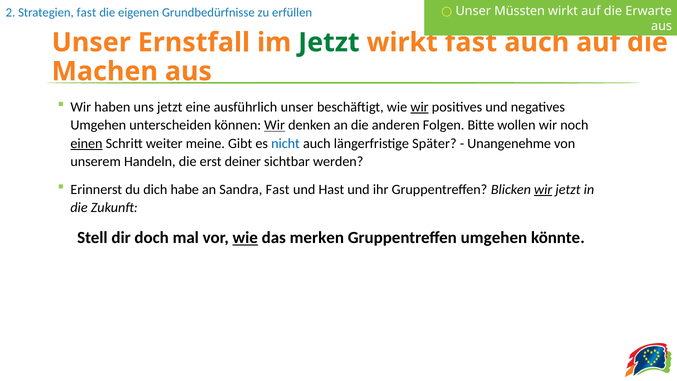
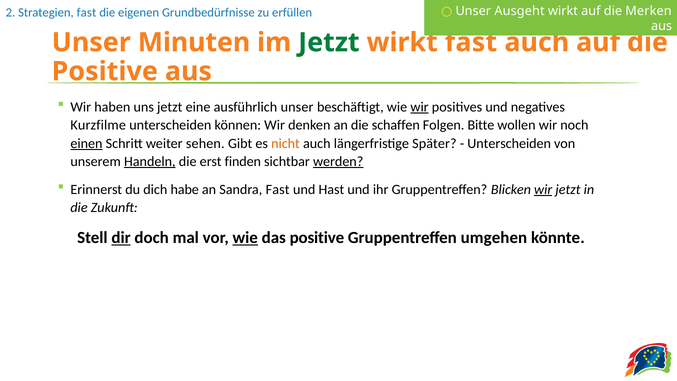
Müssten: Müssten -> Ausgeht (520, 11)
Erwarte: Erwarte -> Merken (648, 11)
Ernstfall: Ernstfall -> Minuten (194, 42)
Machen: Machen -> Positive (105, 71)
Umgehen: Umgehen -> Kurzfilme (98, 125)
Wir underline: present -> none (275, 125)
anderen: anderen -> schaffen (396, 125)
meine: meine -> sehen (205, 143)
nicht colour: blue -> orange (285, 143)
Unangenehme: Unangenehme -> Unterscheiden (509, 143)
Handeln underline: none -> present (150, 161)
deiner: deiner -> finden (243, 161)
werden underline: none -> present (338, 161)
dir underline: none -> present (121, 238)
das merken: merken -> positive (317, 238)
